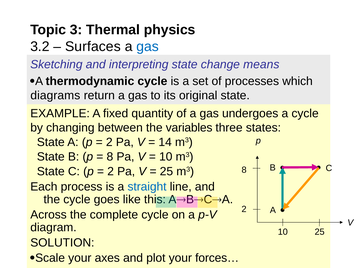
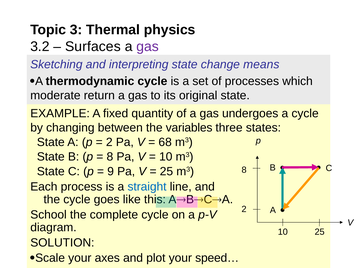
gas colour: blue -> purple (148, 46)
diagrams: diagrams -> moderate (55, 95)
14: 14 -> 68 (165, 142)
2: 2 -> 9 (111, 171)
Across: Across -> School (49, 215)
forces…: forces… -> speed… (217, 258)
